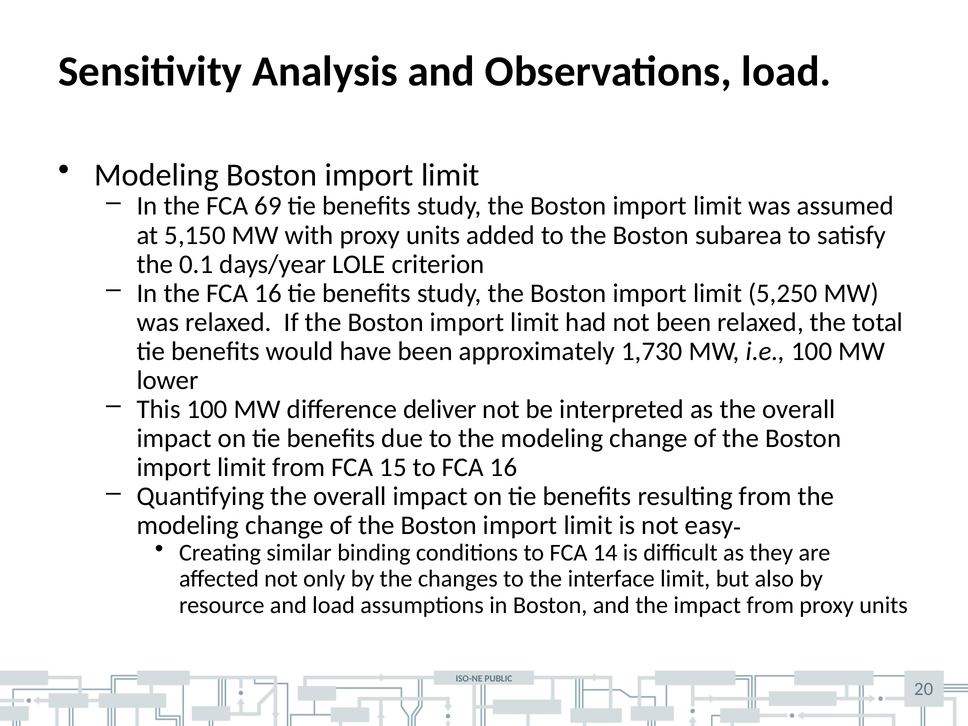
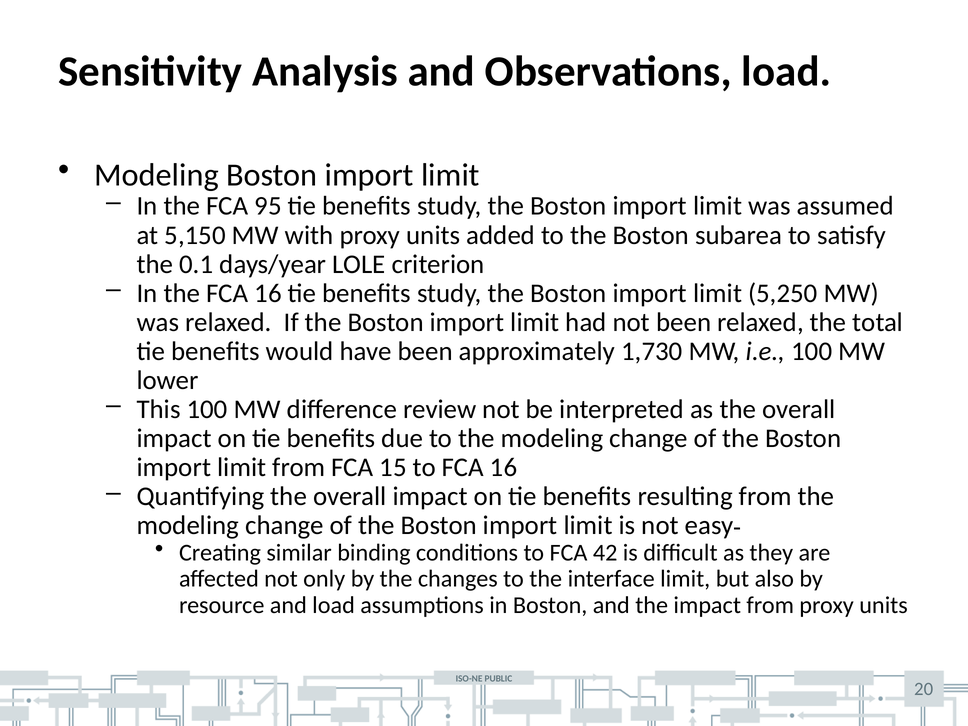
69: 69 -> 95 (268, 206)
deliver: deliver -> review (440, 409)
14: 14 -> 42 (605, 553)
